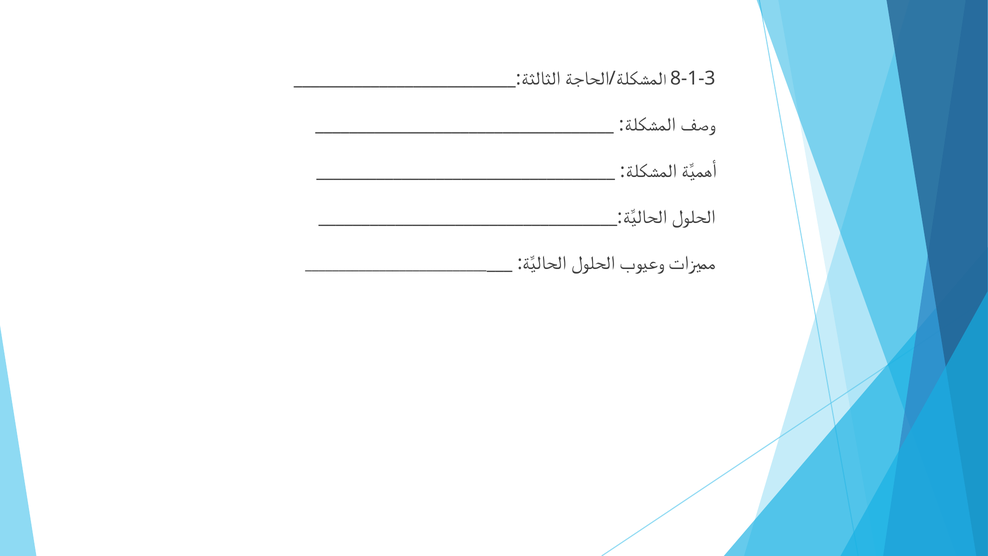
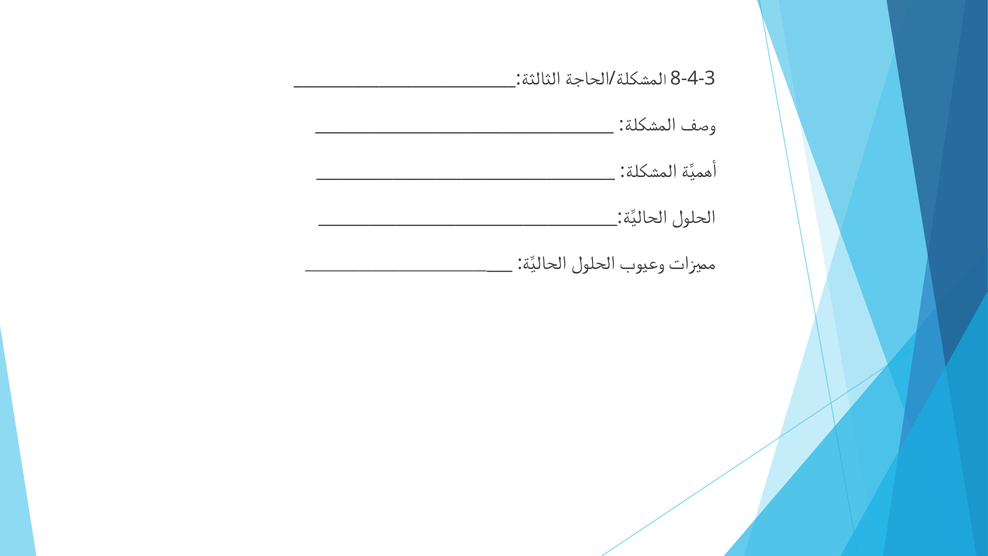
8-1-3: 8-1-3 -> 8-4-3 (693, 78)
